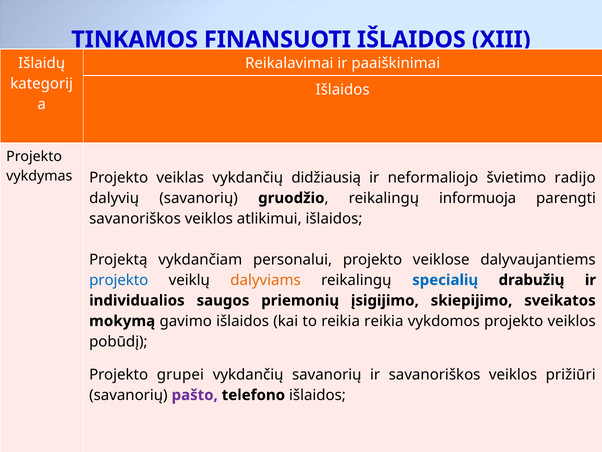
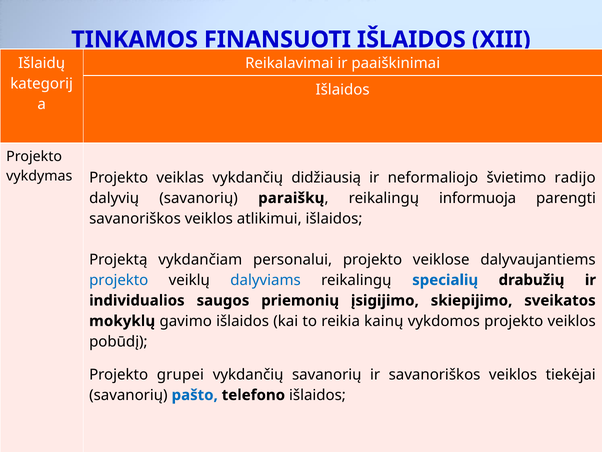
gruodžio: gruodžio -> paraiškų (291, 198)
dalyviams colour: orange -> blue (266, 280)
mokymą: mokymą -> mokyklų (122, 321)
reikia reikia: reikia -> kainų (384, 321)
prižiūri: prižiūri -> tiekėjai (571, 374)
pašto colour: purple -> blue (195, 395)
